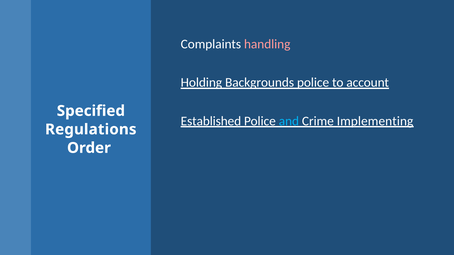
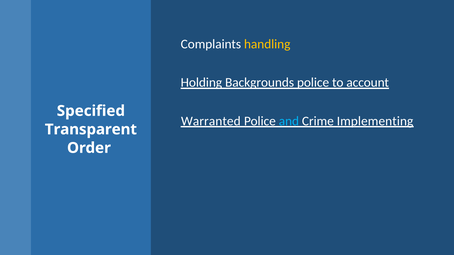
handling colour: pink -> yellow (267, 44)
Established: Established -> Warranted (211, 121)
Regulations: Regulations -> Transparent (91, 130)
